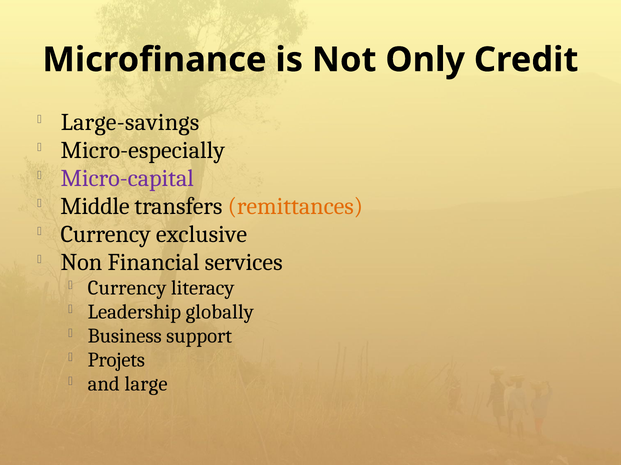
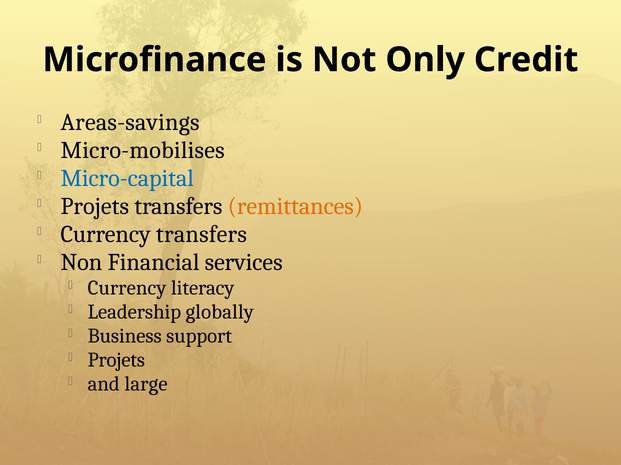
Large-savings: Large-savings -> Areas-savings (130, 122)
Micro-especially: Micro-especially -> Micro-mobilises (143, 150)
Micro-capital colour: purple -> blue (127, 178)
Middle: Middle -> Projets (95, 206)
Currency exclusive: exclusive -> transfers (201, 235)
